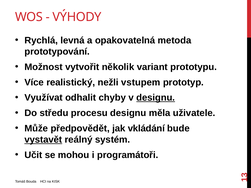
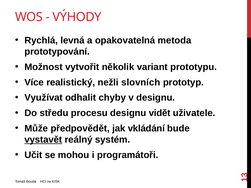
vstupem: vstupem -> slovních (141, 82)
designu underline: present -> none (156, 98)
měla: měla -> vidět (160, 113)
